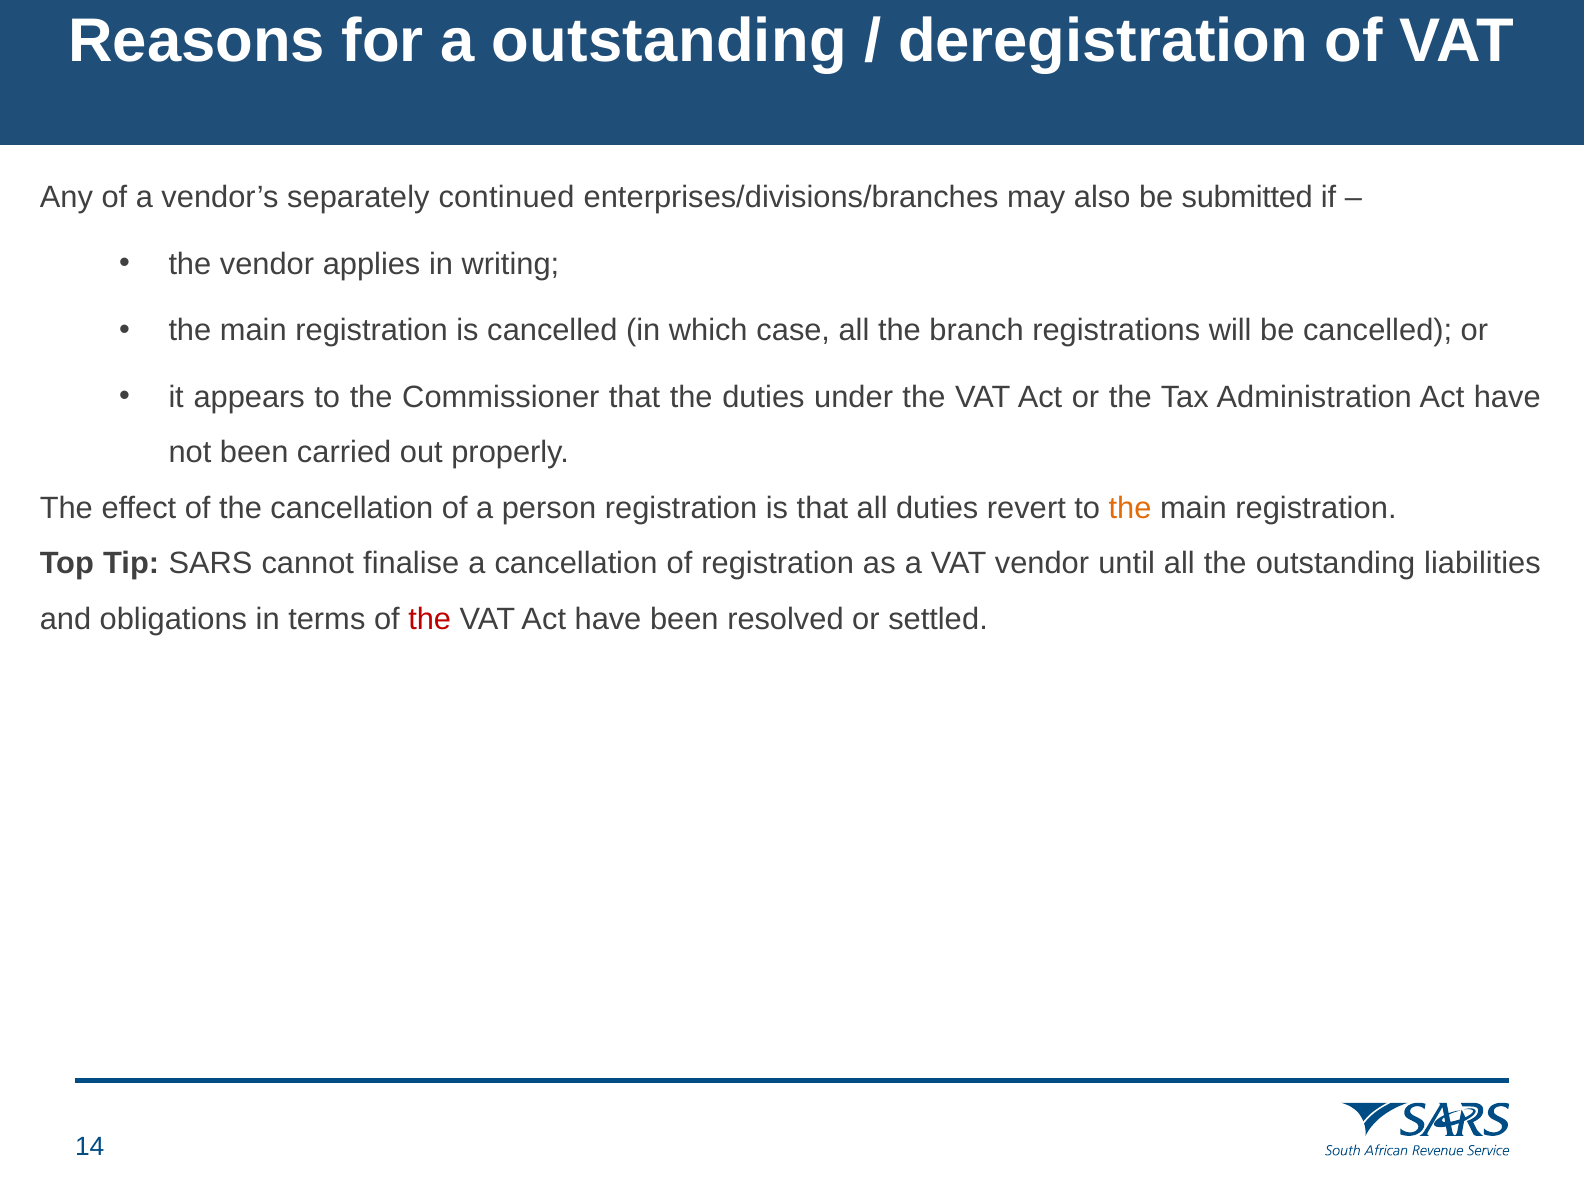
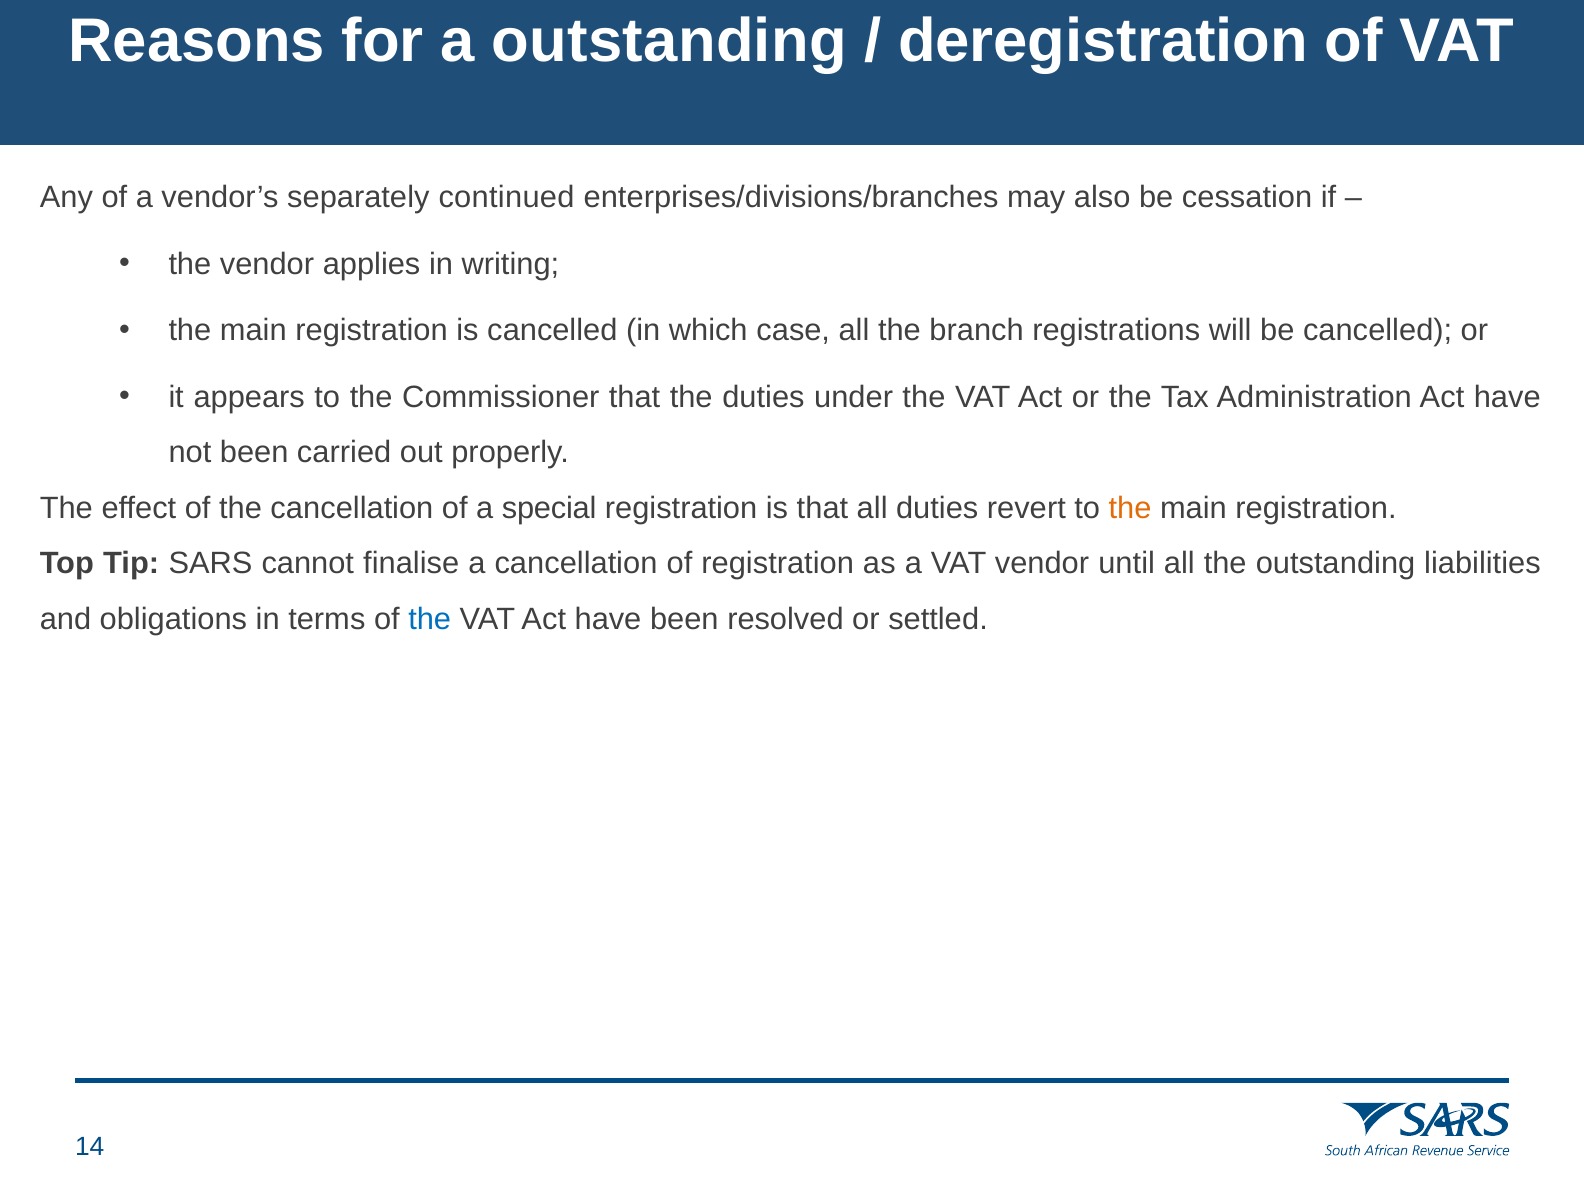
submitted: submitted -> cessation (1247, 197)
person: person -> special (549, 508)
the colour: red -> blue (430, 619)
